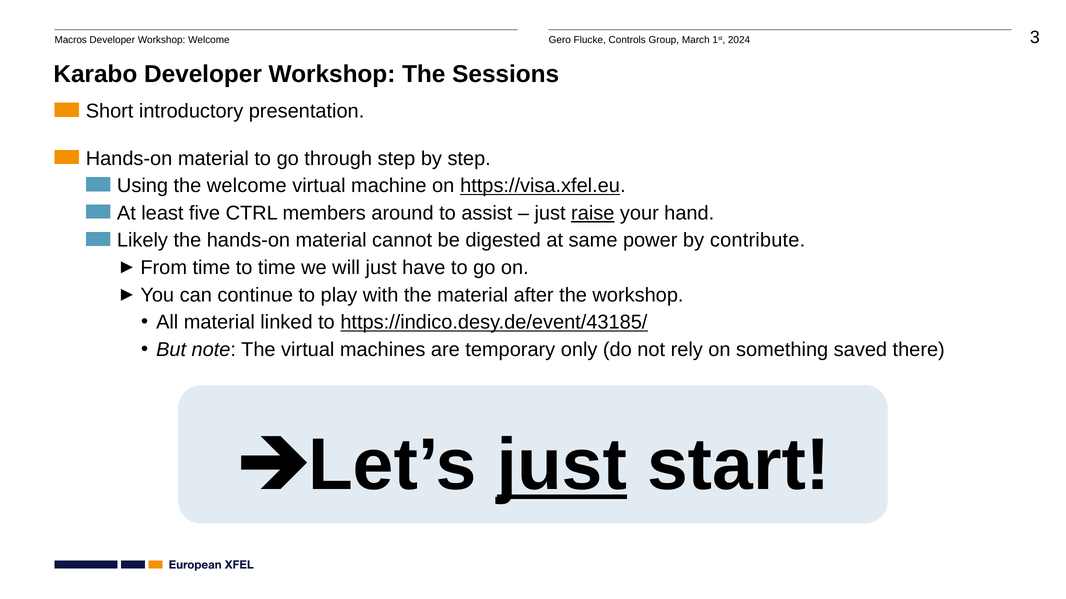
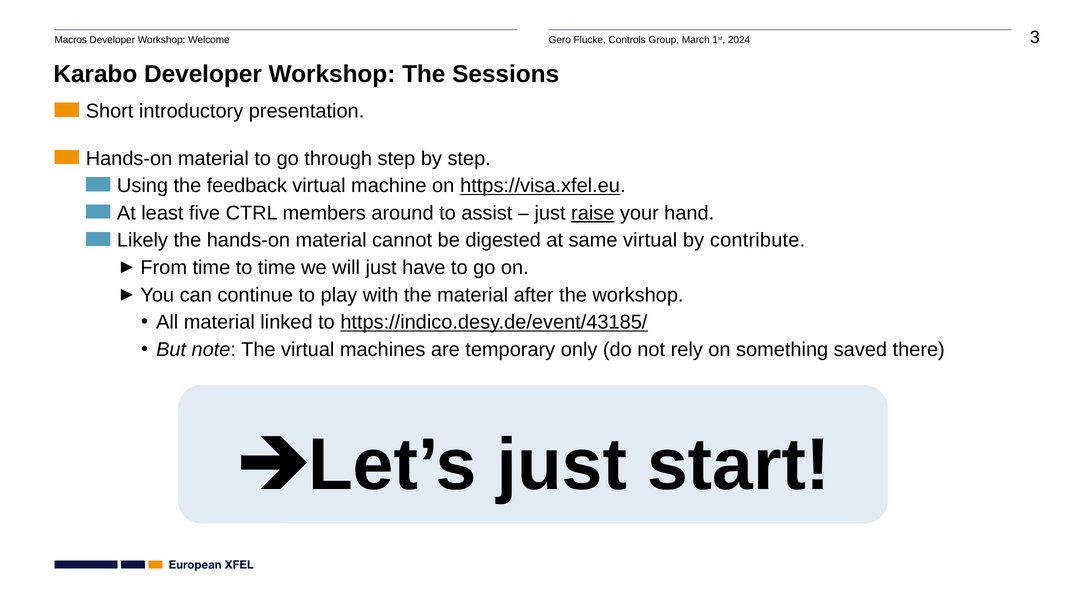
the welcome: welcome -> feedback (247, 186)
same power: power -> virtual (650, 241)
just underline: present -> none (562, 466)
